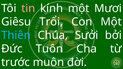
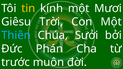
tin colour: pink -> yellow (28, 8)
Trổi: Trổi -> Trời (51, 22)
Tuôn: Tuôn -> Phán (49, 49)
